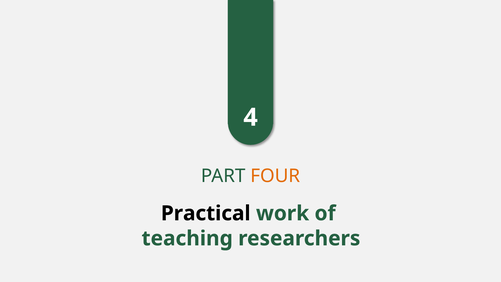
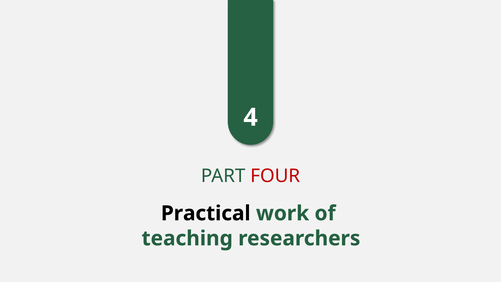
FOUR colour: orange -> red (275, 176)
